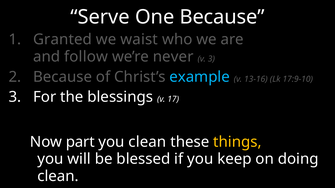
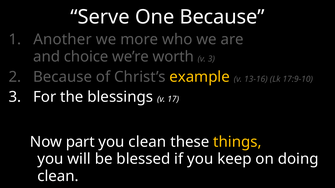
Granted: Granted -> Another (63, 40)
waist: waist -> more (139, 40)
follow: follow -> choice (86, 57)
never: never -> worth (173, 57)
example colour: light blue -> yellow (200, 77)
